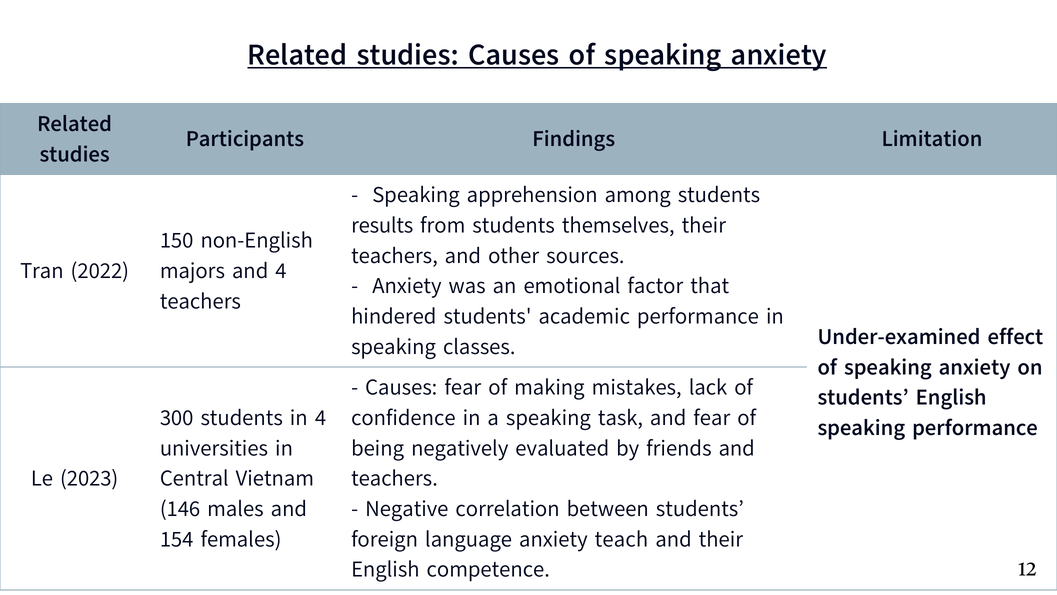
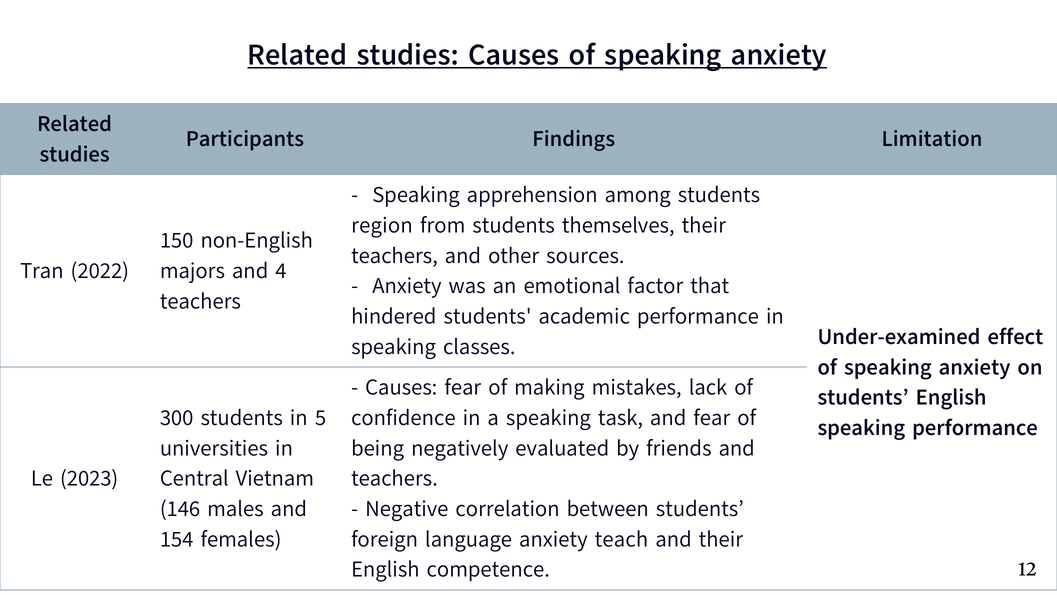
results: results -> region (382, 225)
in 4: 4 -> 5 (320, 418)
